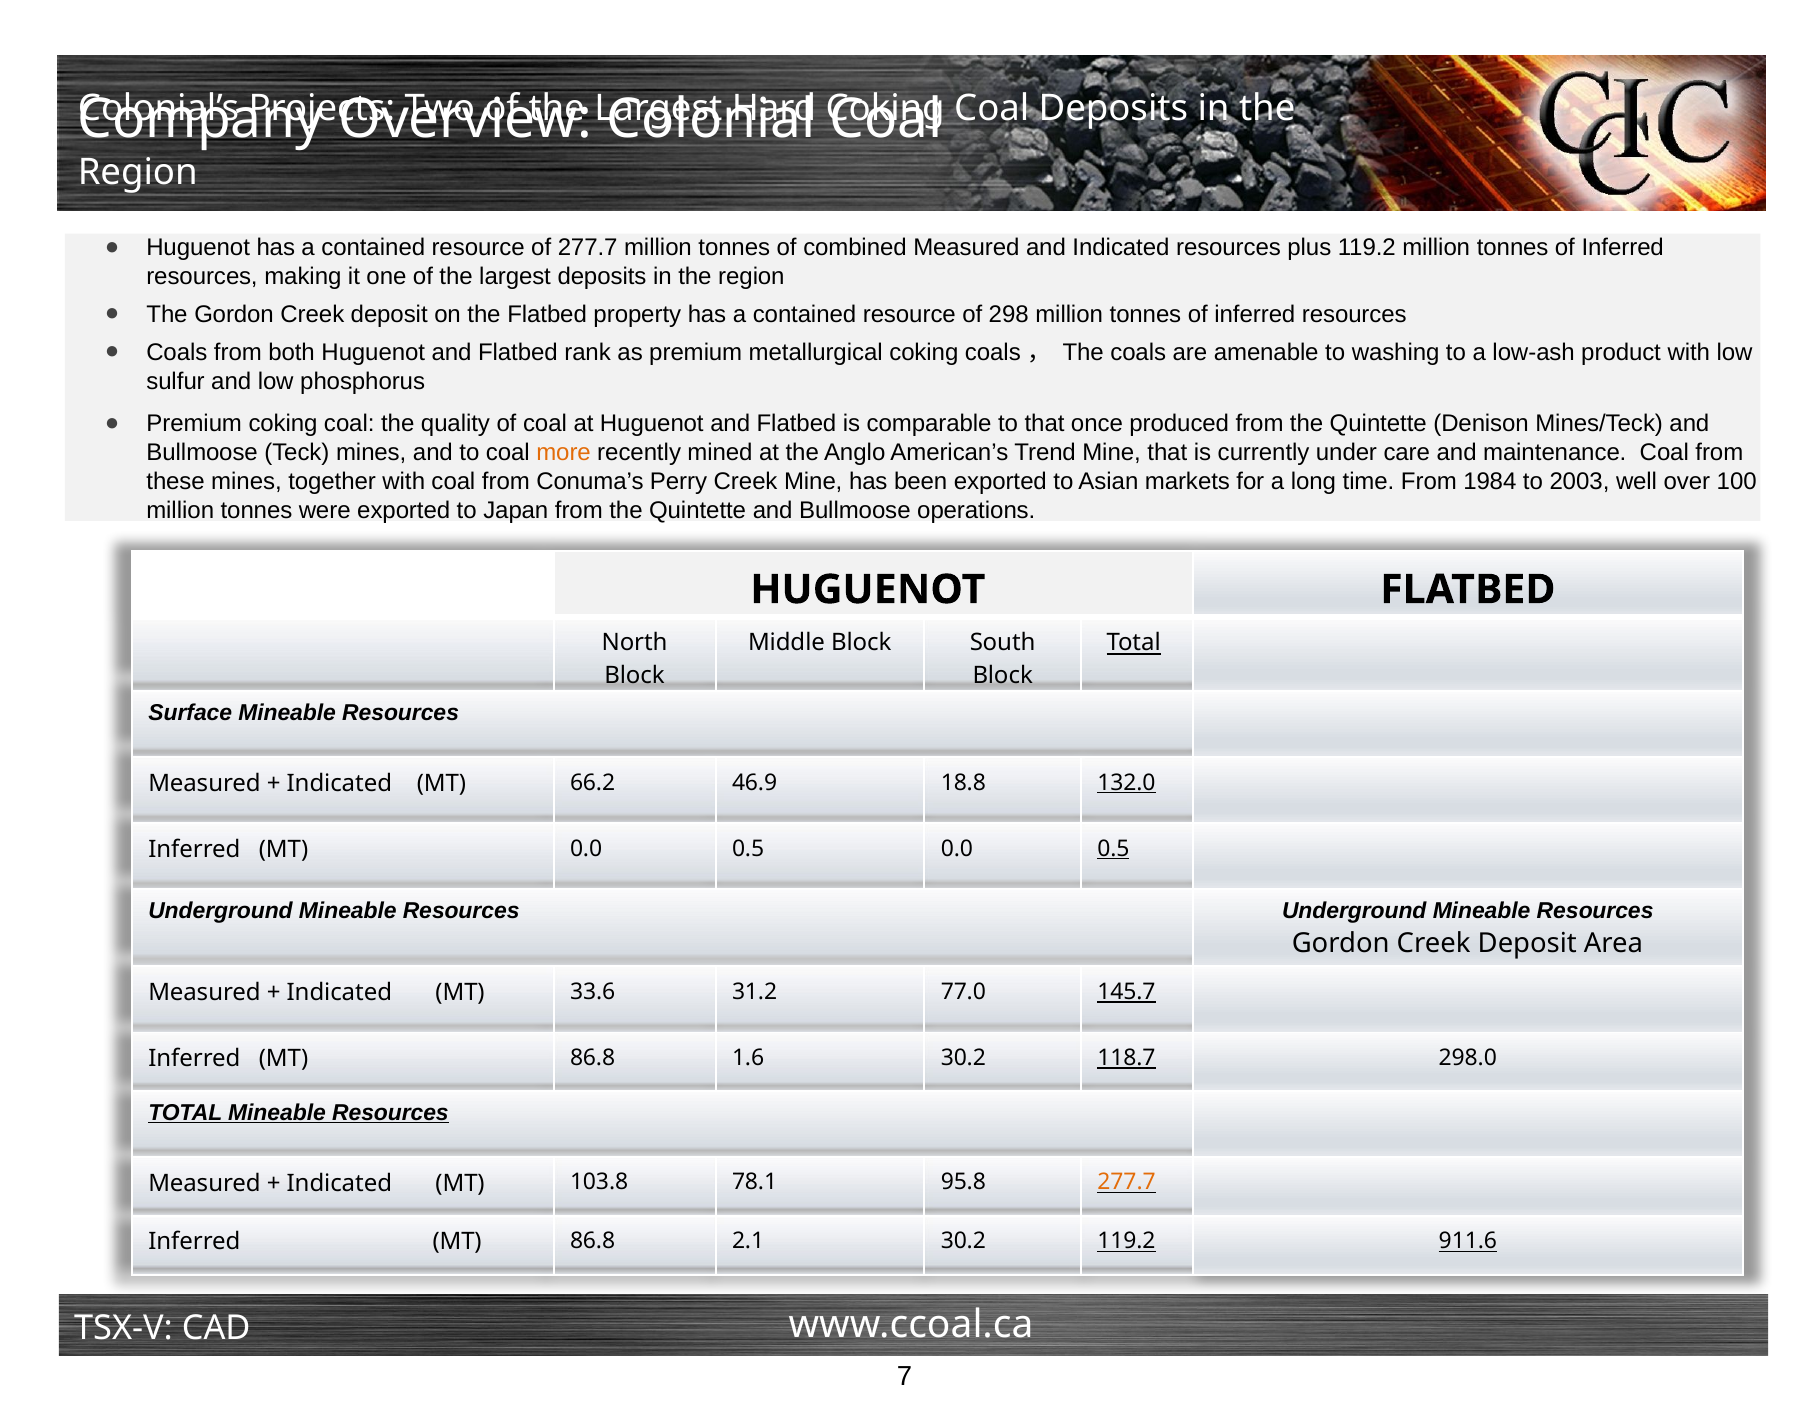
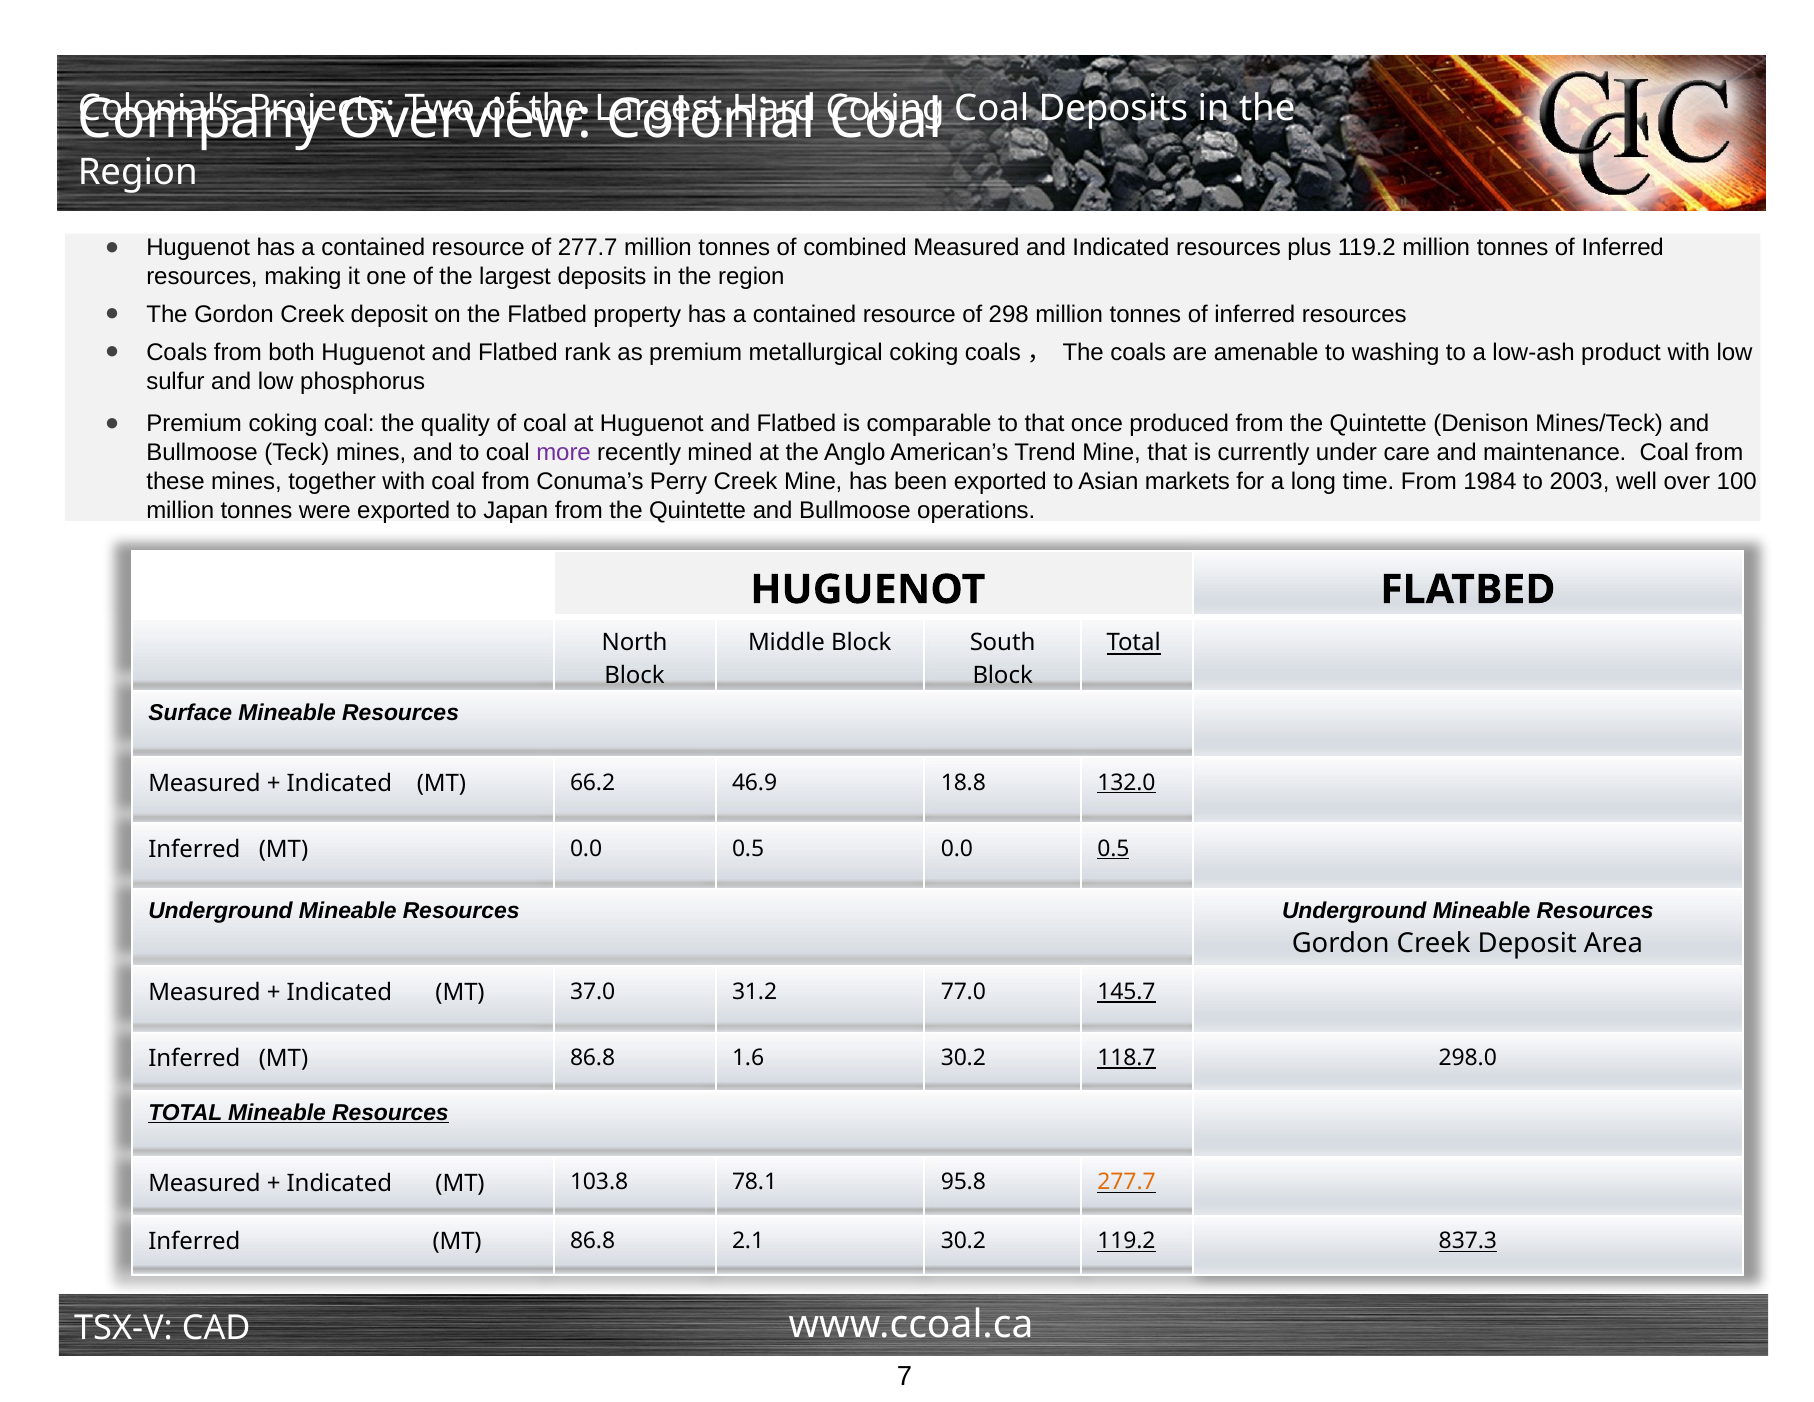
more colour: orange -> purple (564, 453)
33.6: 33.6 -> 37.0 (593, 991)
911.6: 911.6 -> 837.3 (1468, 1241)
